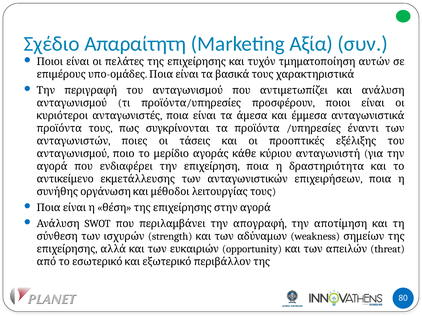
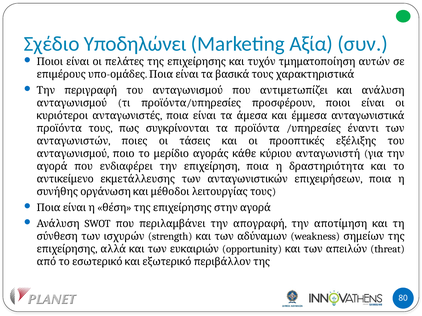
Απαραίτητη: Απαραίτητη -> Υποδηλώνει (135, 44)
